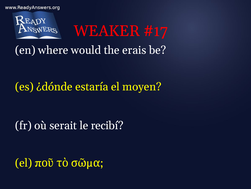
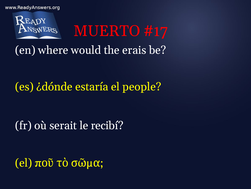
WEAKER: WEAKER -> MUERTO (107, 31)
moyen: moyen -> people (142, 86)
